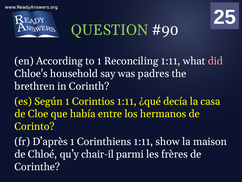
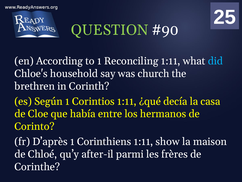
did colour: pink -> light blue (215, 61)
padres: padres -> church (154, 73)
chair-il: chair-il -> after-il (97, 154)
